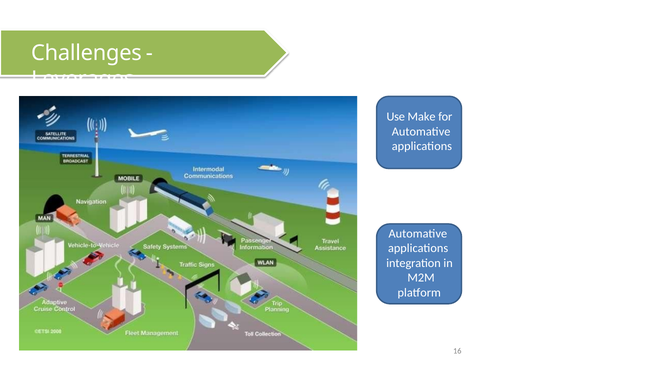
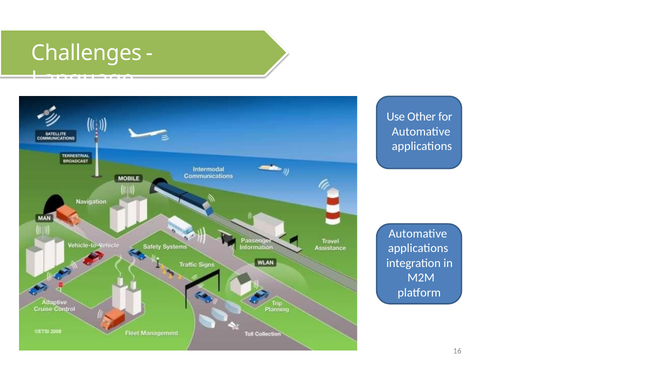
Leverages: Leverages -> Language (83, 79)
Make: Make -> Other (422, 117)
